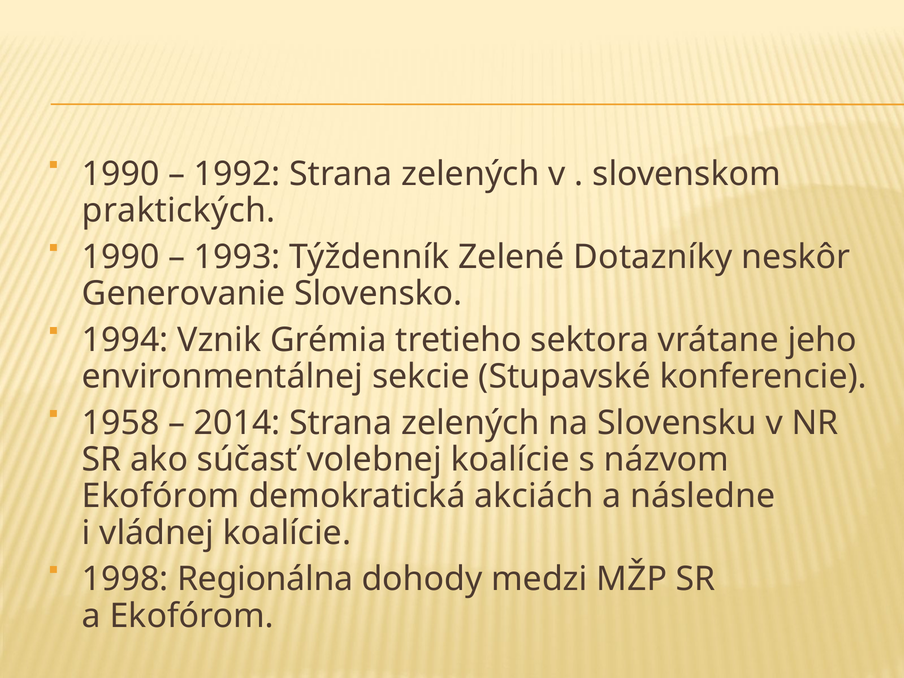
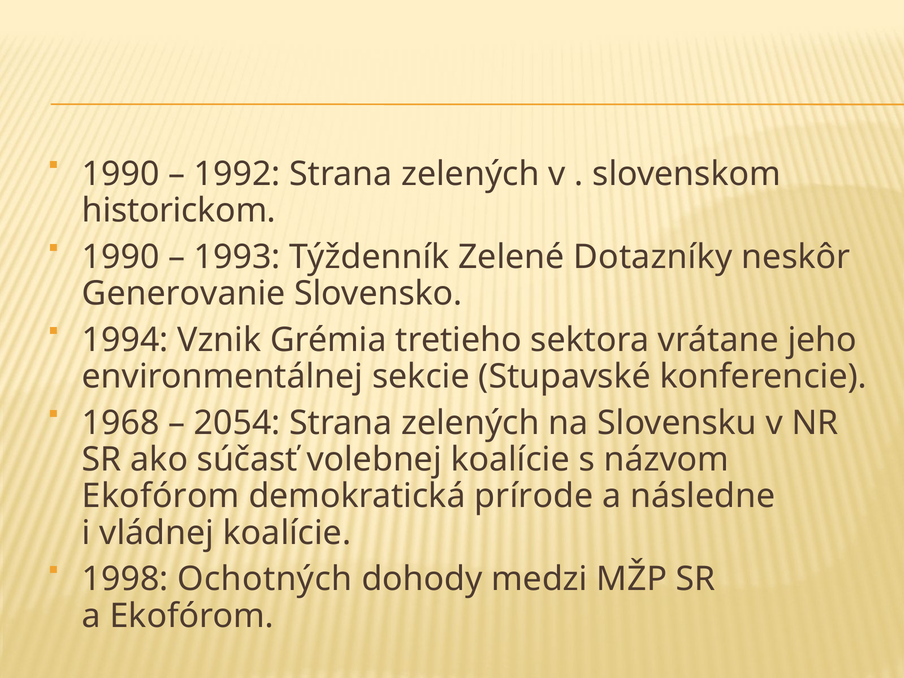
praktických: praktických -> historickom (179, 211)
1958: 1958 -> 1968 (121, 423)
2014: 2014 -> 2054 (237, 423)
akciách: akciách -> prírode (534, 496)
Regionálna: Regionálna -> Ochotných (265, 579)
